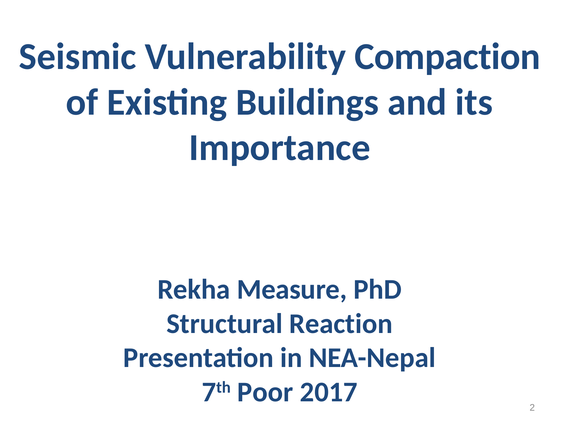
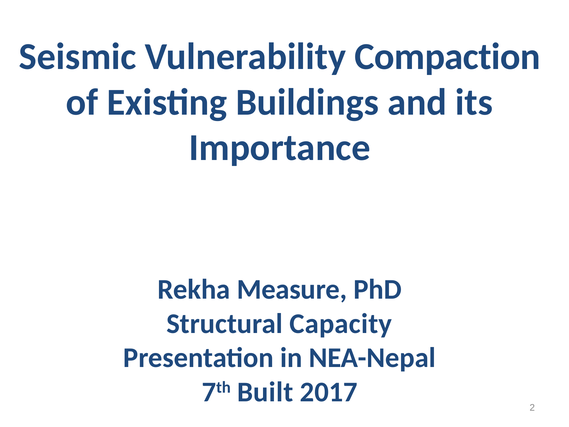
Reaction: Reaction -> Capacity (341, 323)
Poor: Poor -> Built (265, 392)
